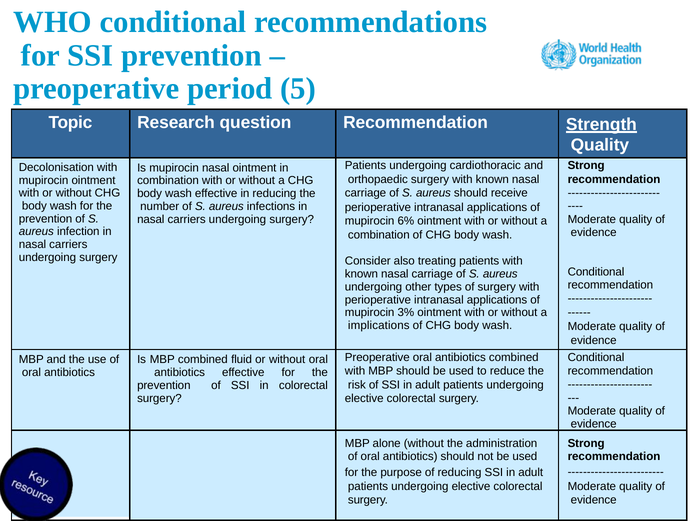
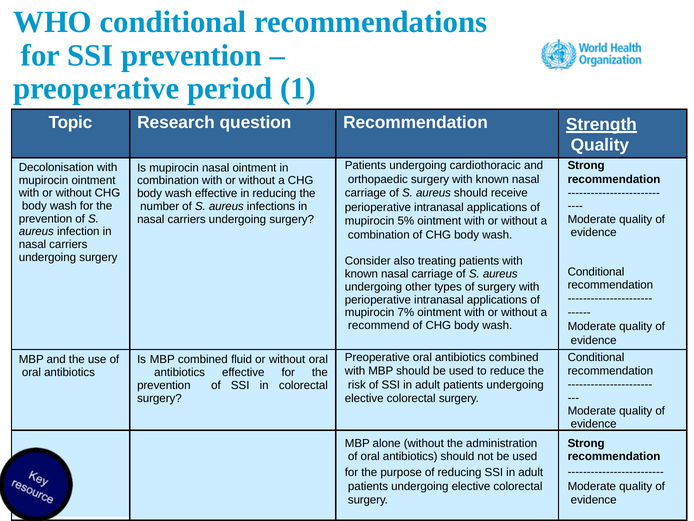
5: 5 -> 1 (298, 88)
6%: 6% -> 5% (406, 221)
3%: 3% -> 7% (406, 312)
implications: implications -> recommend (379, 325)
